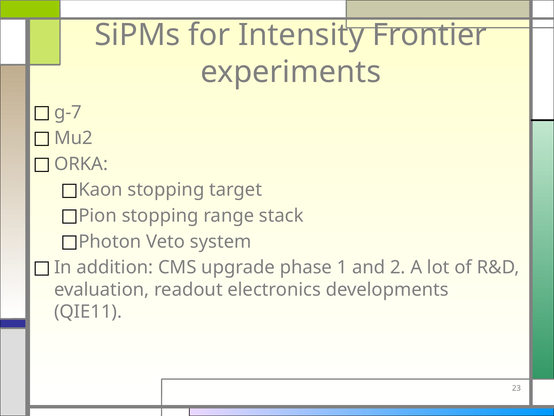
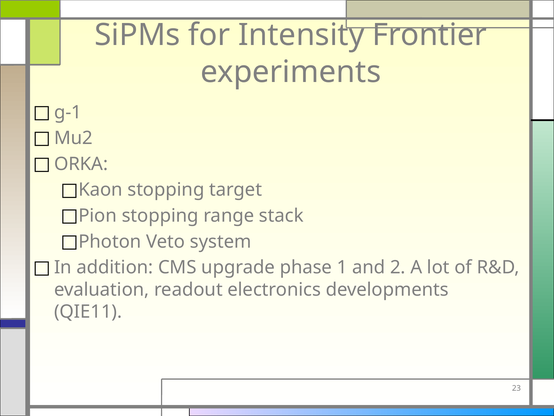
g-7: g-7 -> g-1 (68, 112)
